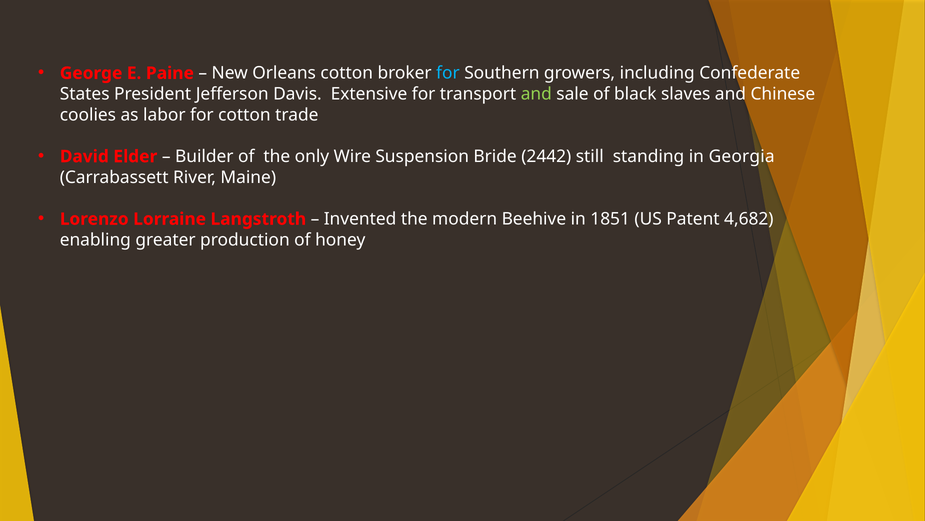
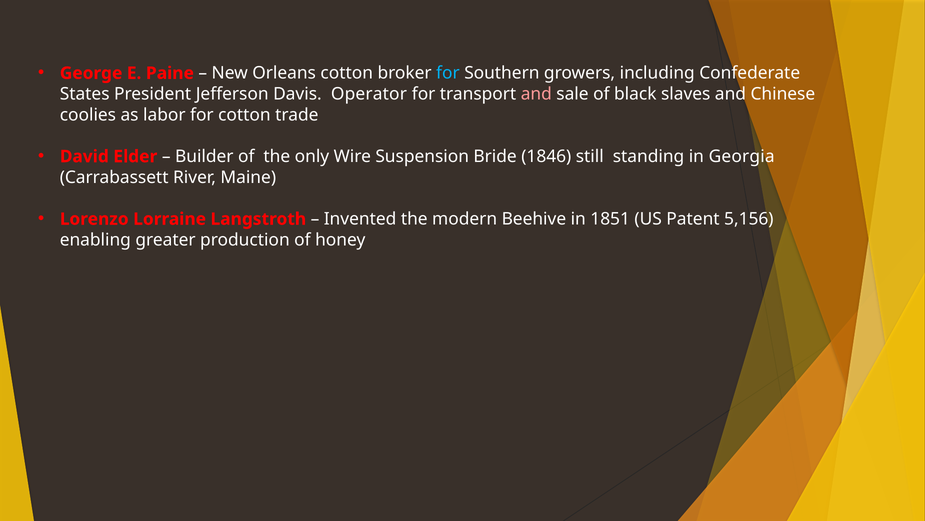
Extensive: Extensive -> Operator (369, 94)
and colour: light green -> pink (536, 94)
2442: 2442 -> 1846 (546, 156)
4,682: 4,682 -> 5,156 (749, 219)
